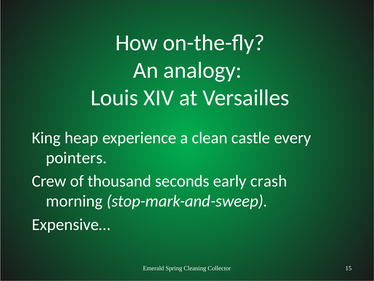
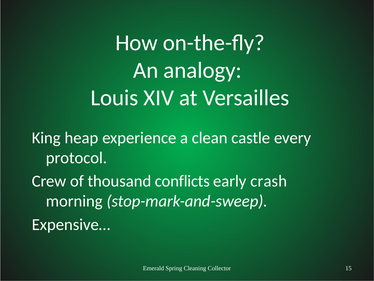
pointers: pointers -> protocol (76, 158)
seconds: seconds -> conflicts (182, 181)
